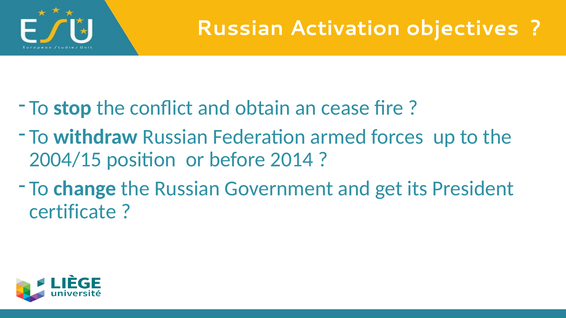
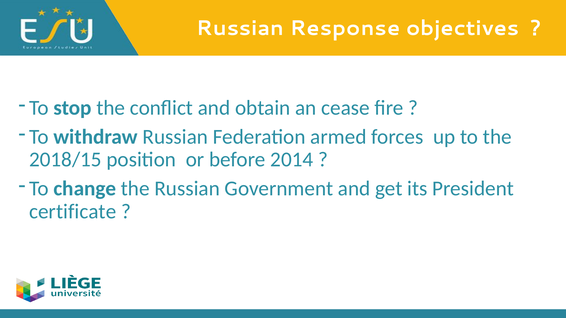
Activation: Activation -> Response (345, 28)
2004/15: 2004/15 -> 2018/15 (65, 160)
